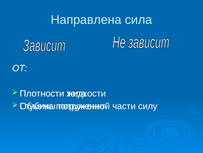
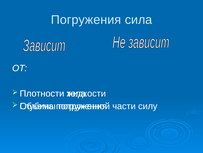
Направлена: Направлена -> Погружения (86, 20)
